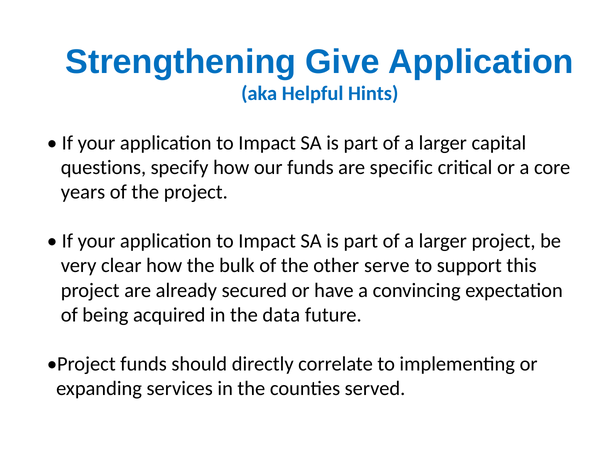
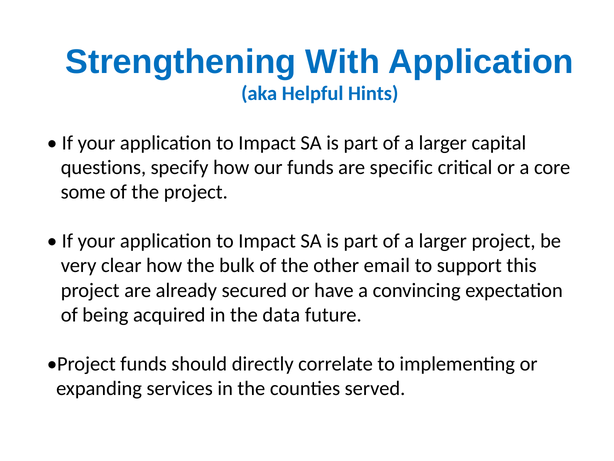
Give: Give -> With (342, 62)
years: years -> some (83, 192)
serve: serve -> email (387, 265)
